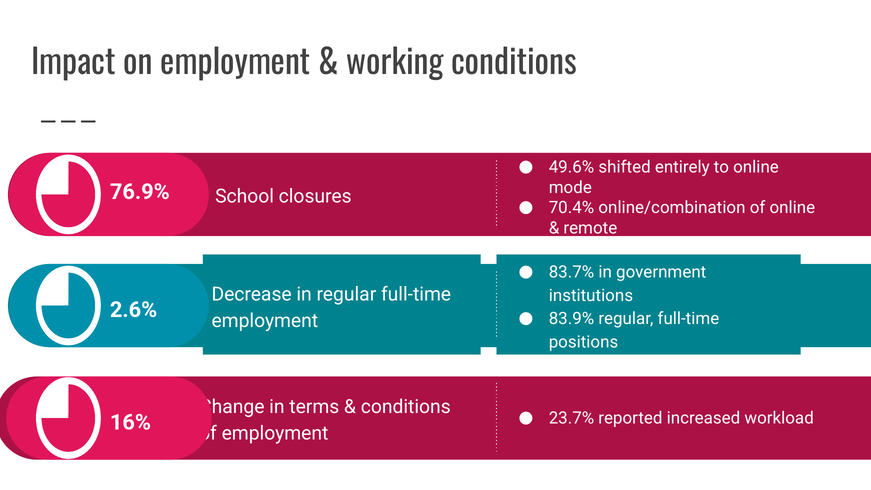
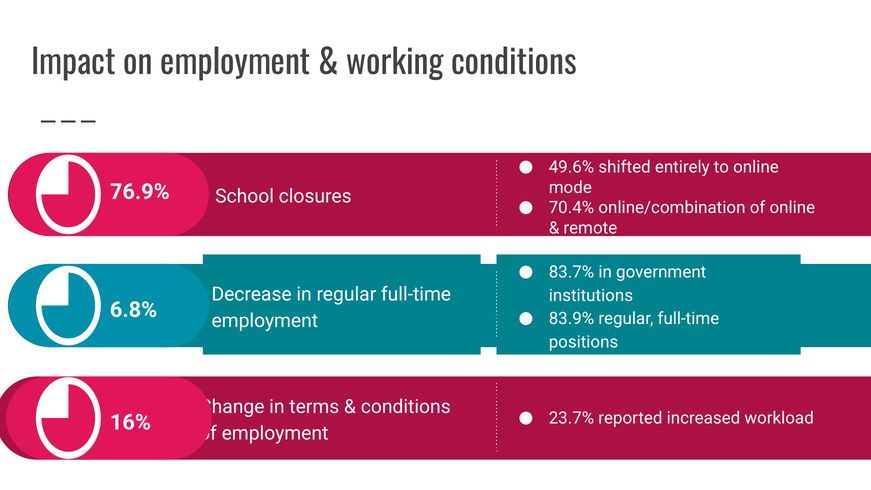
2.6%: 2.6% -> 6.8% (134, 310)
